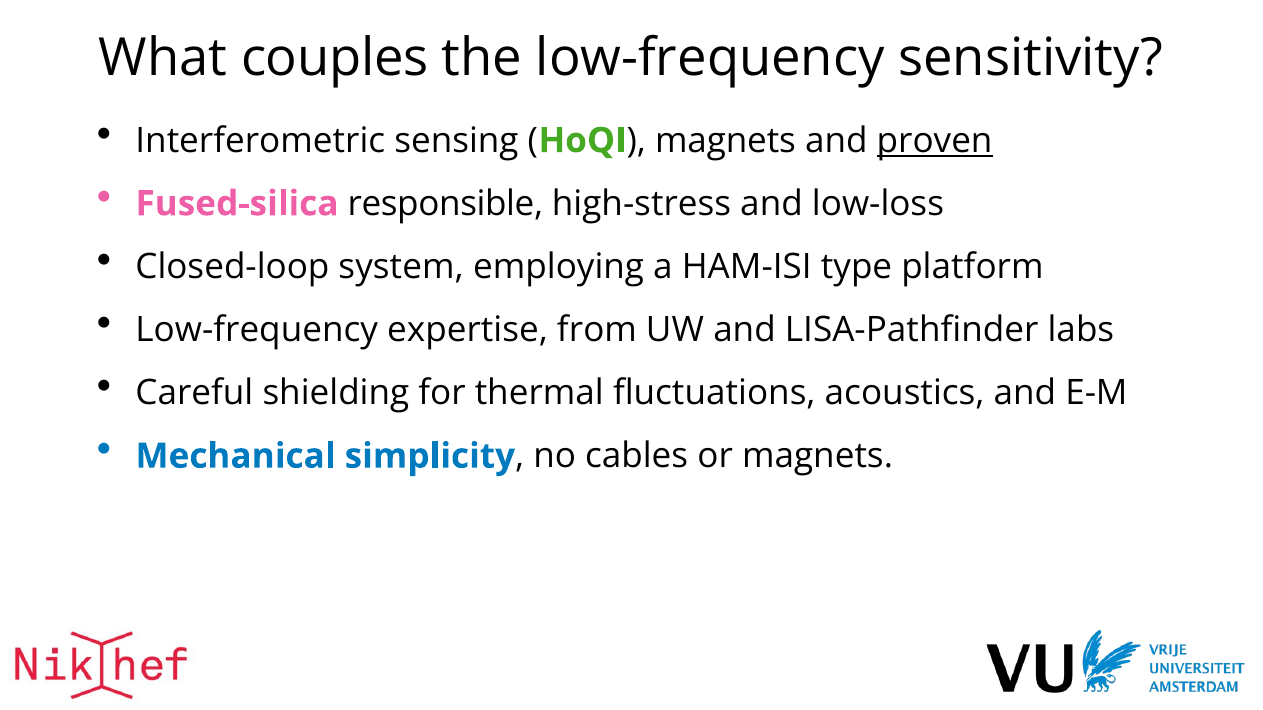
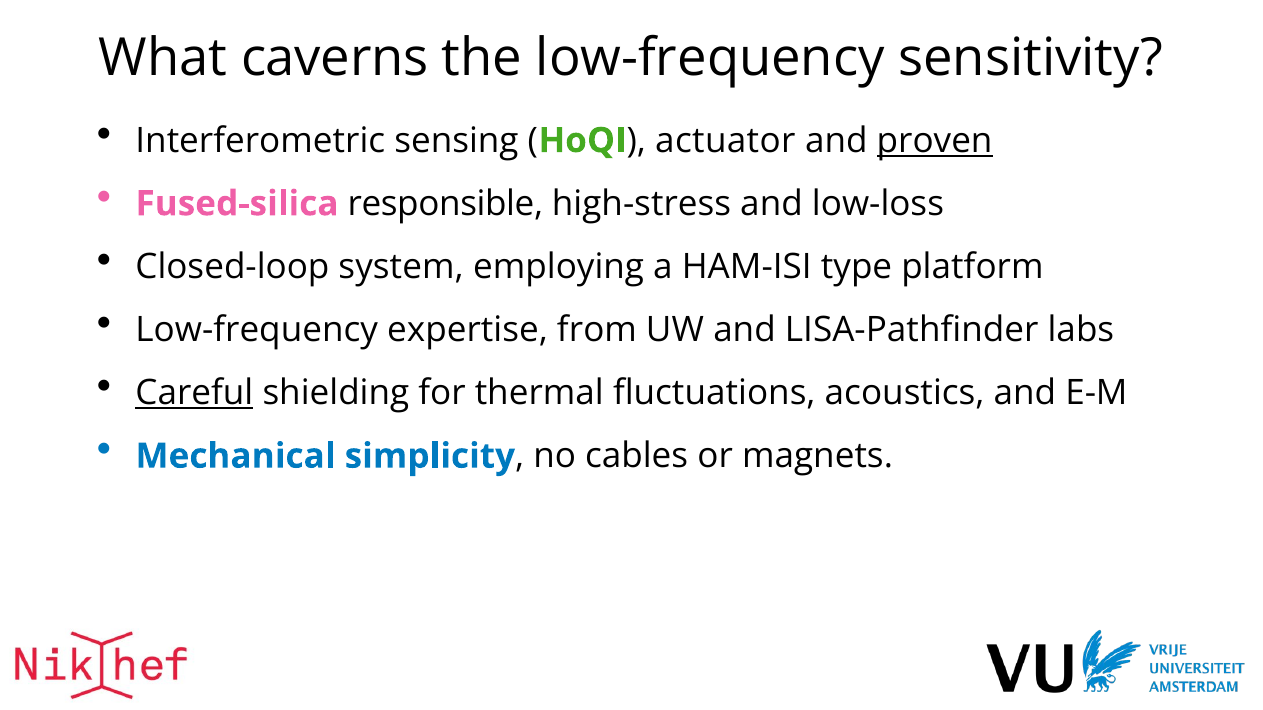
couples: couples -> caverns (335, 58)
HoQI magnets: magnets -> actuator (725, 141)
Careful underline: none -> present (194, 393)
